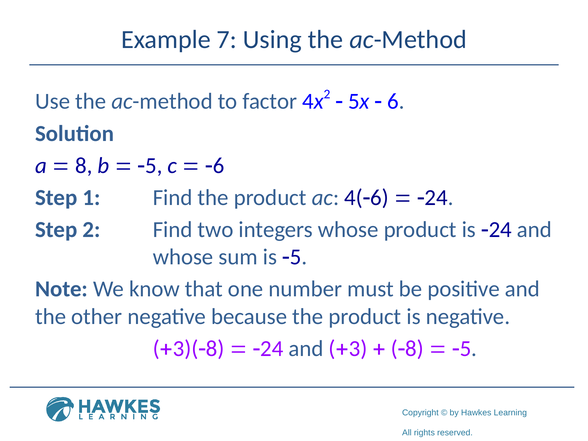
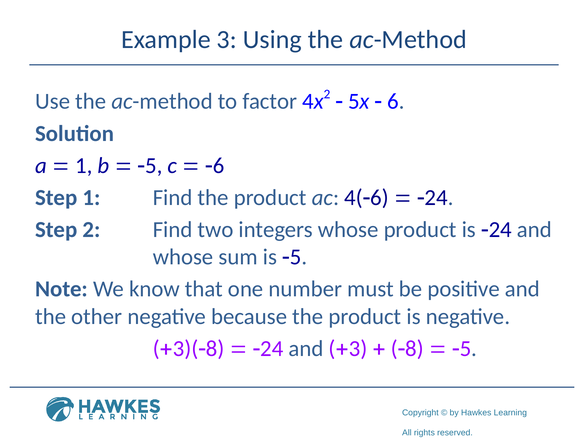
7: 7 -> 3 (227, 40)
8: 8 -> 1 (84, 166)
